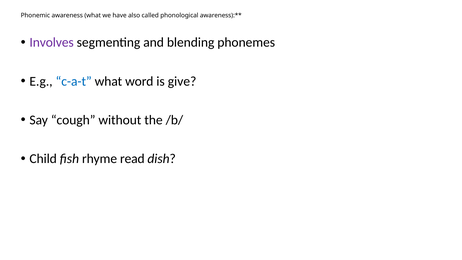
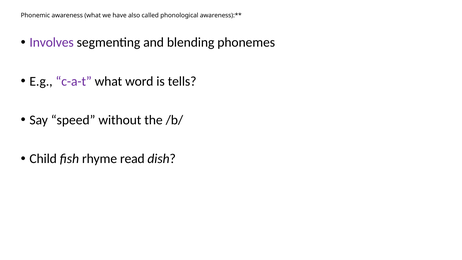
c-a-t colour: blue -> purple (74, 81)
give: give -> tells (182, 81)
cough: cough -> speed (73, 120)
